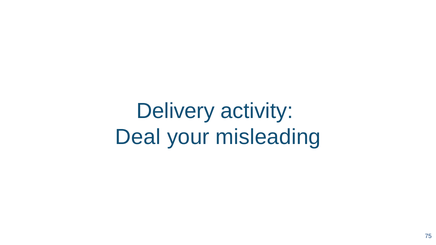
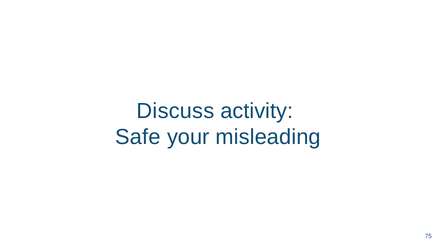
Delivery: Delivery -> Discuss (175, 111)
Deal: Deal -> Safe (138, 137)
